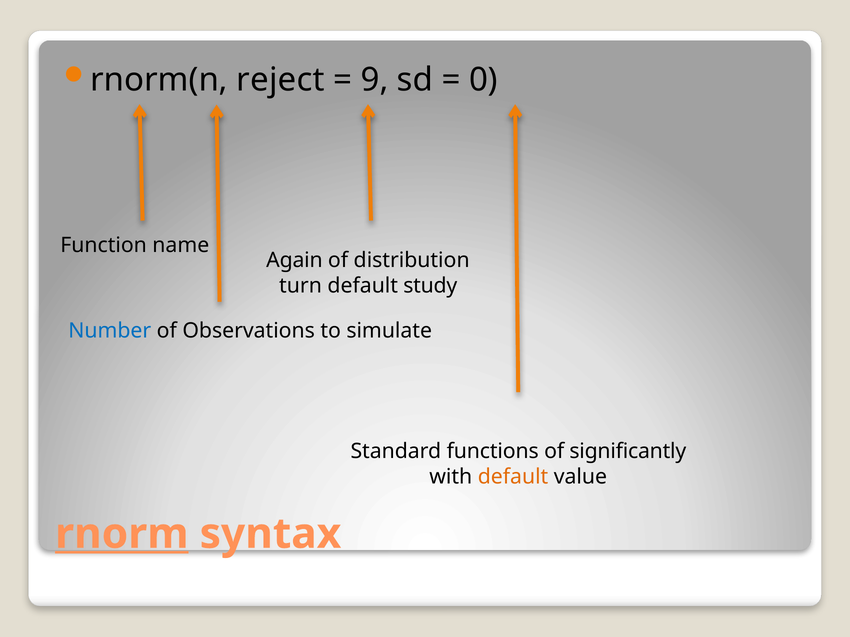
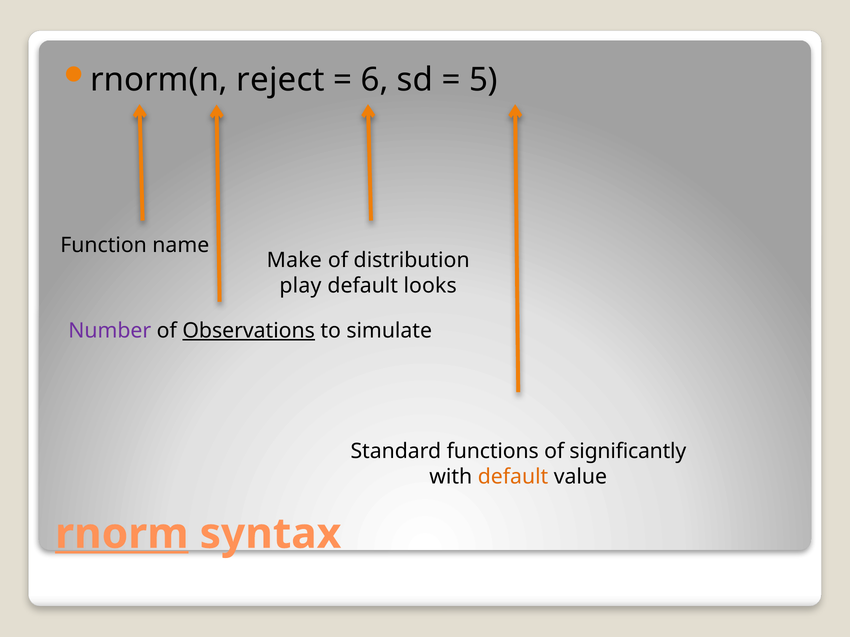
9: 9 -> 6 (375, 80)
0: 0 -> 5 (483, 80)
Again: Again -> Make (294, 261)
turn: turn -> play (300, 286)
study: study -> looks (430, 286)
Number colour: blue -> purple (110, 331)
Observations underline: none -> present (249, 331)
